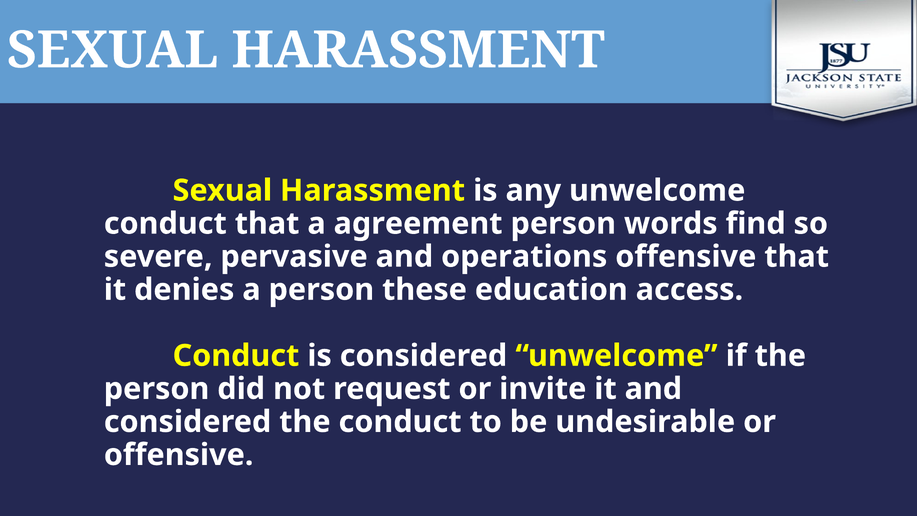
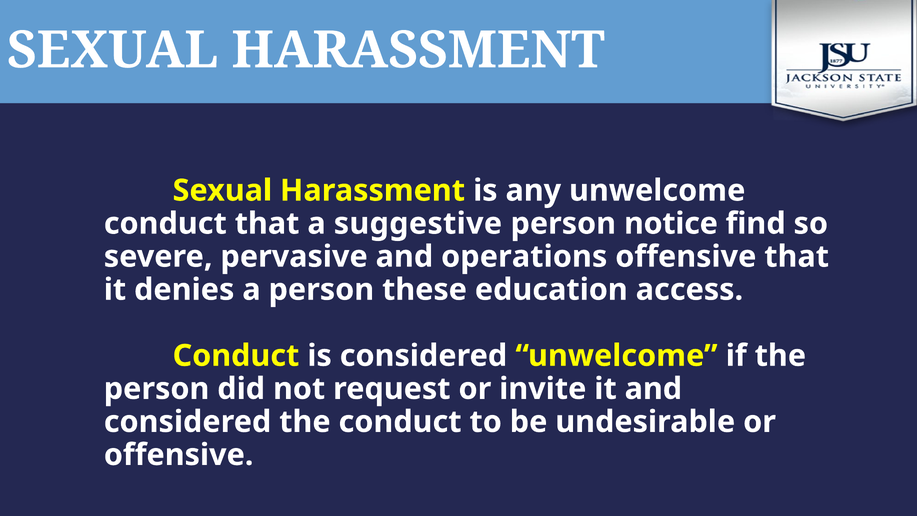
agreement: agreement -> suggestive (418, 224)
words: words -> notice (671, 224)
